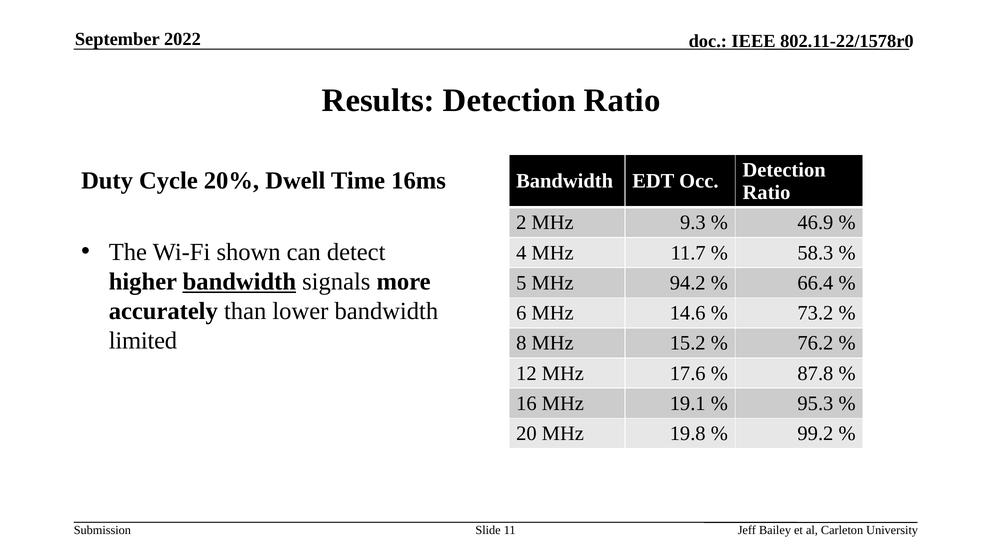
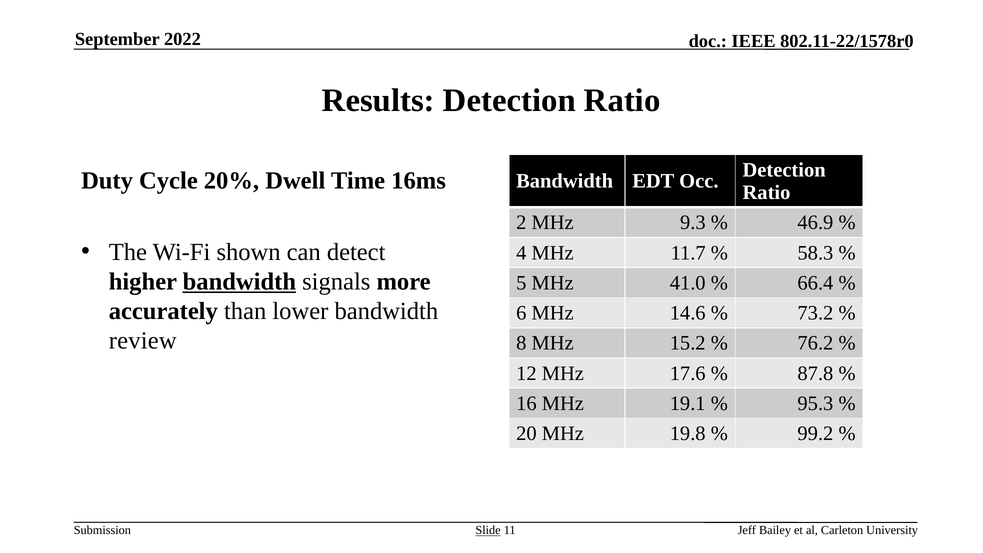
94.2: 94.2 -> 41.0 (688, 283)
limited: limited -> review (143, 341)
Slide underline: none -> present (488, 530)
